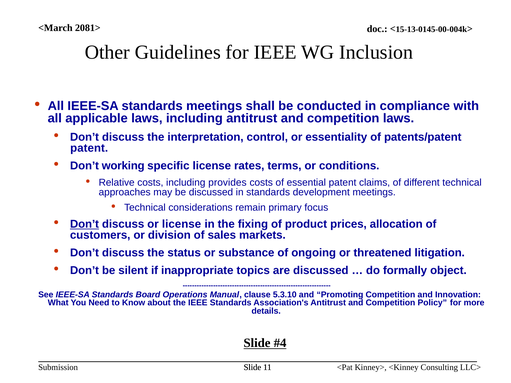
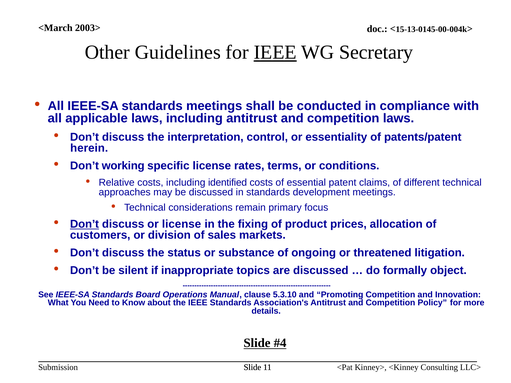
2081>: 2081> -> 2003> (88, 28)
IEEE underline: none -> present (275, 52)
Inclusion: Inclusion -> Secretary (376, 52)
patent: patent -> herein (89, 148)
provides: provides -> identified (228, 183)
